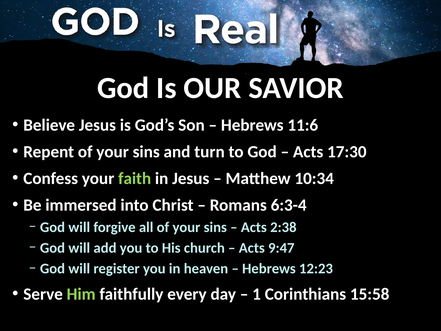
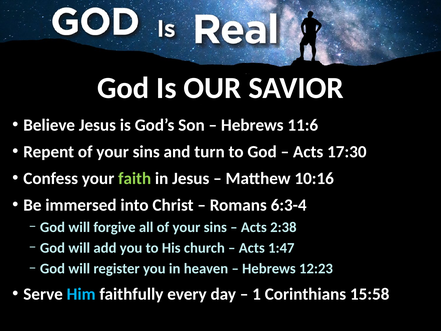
10:34: 10:34 -> 10:16 (314, 178)
9:47: 9:47 -> 1:47 (281, 248)
Him colour: light green -> light blue (81, 294)
